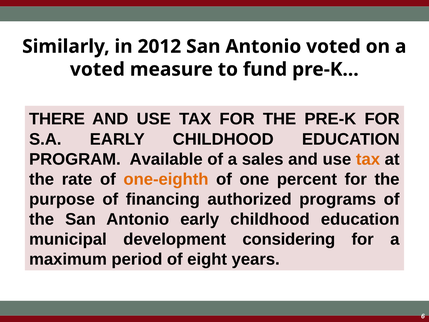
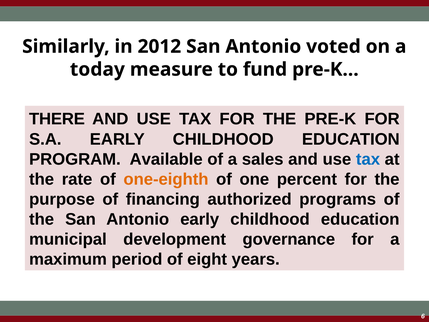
voted: voted -> today (97, 69)
tax colour: orange -> blue (368, 159)
considering: considering -> governance (289, 239)
